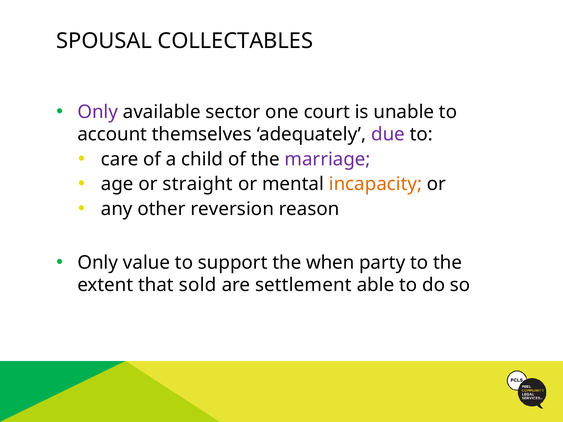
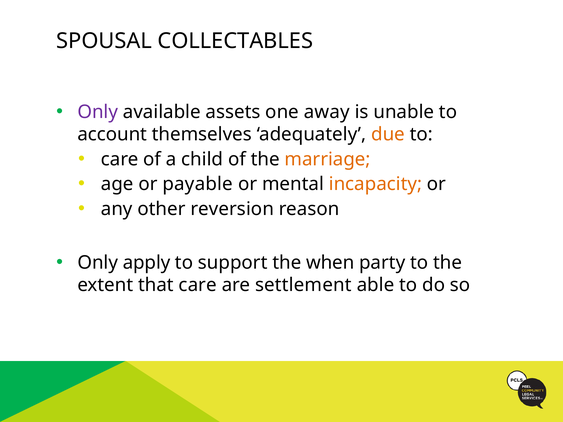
sector: sector -> assets (233, 112)
court: court -> away (327, 112)
due colour: purple -> orange (388, 134)
marriage colour: purple -> orange (328, 159)
straight: straight -> payable (198, 184)
value: value -> apply (147, 263)
that sold: sold -> care (198, 285)
